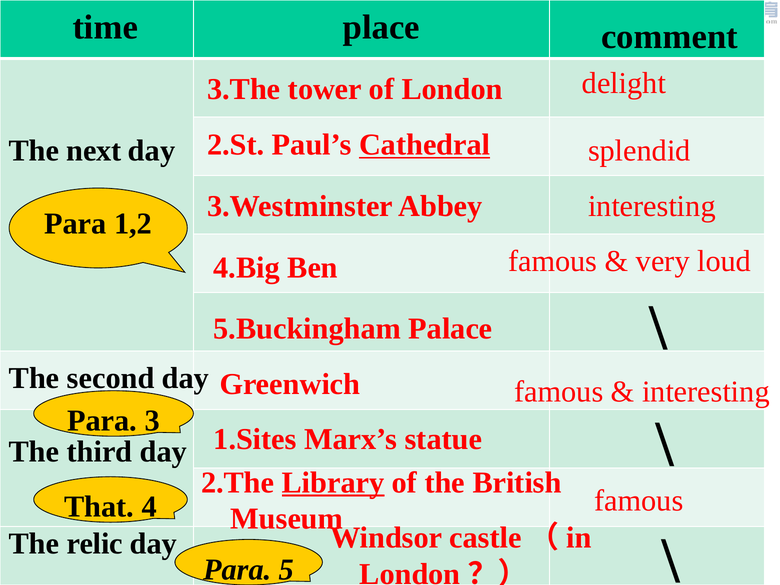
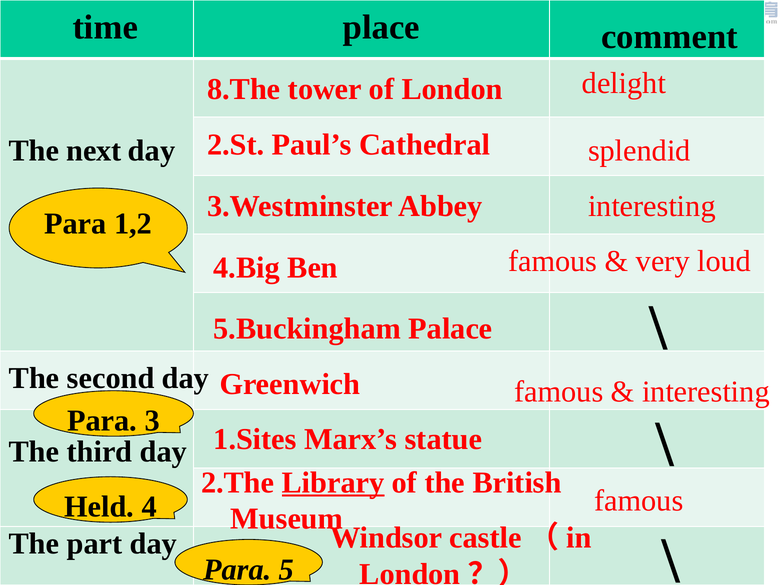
3.The: 3.The -> 8.The (244, 89)
Cathedral underline: present -> none (425, 145)
That: That -> Held (99, 507)
relic: relic -> part (95, 544)
